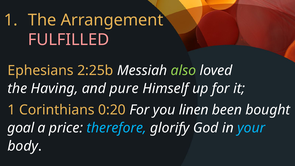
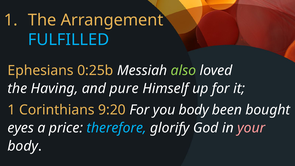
FULFILLED colour: pink -> light blue (69, 40)
2:25b: 2:25b -> 0:25b (95, 70)
0:20: 0:20 -> 9:20 (112, 110)
you linen: linen -> body (194, 110)
goal: goal -> eyes (21, 128)
your colour: light blue -> pink (251, 128)
